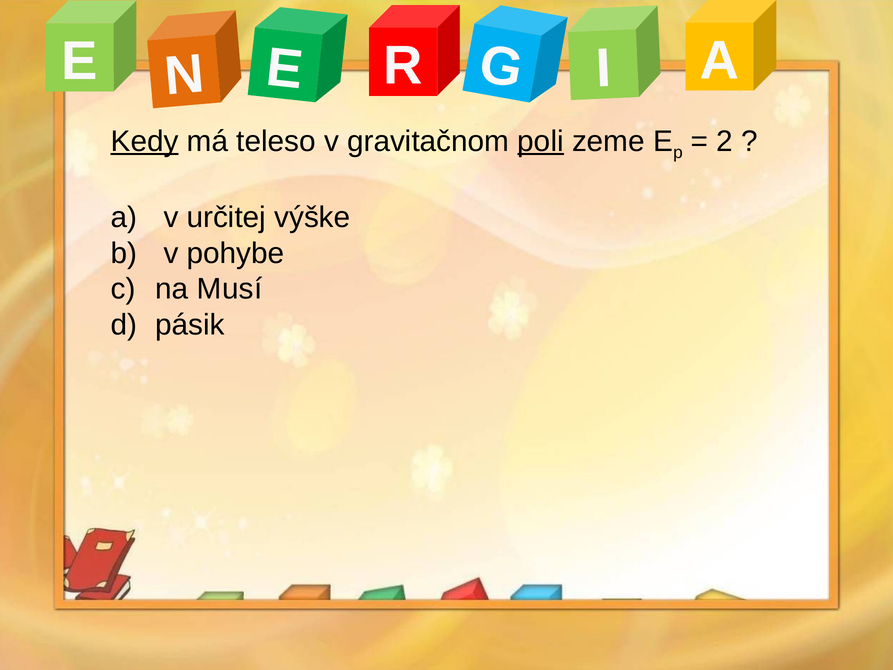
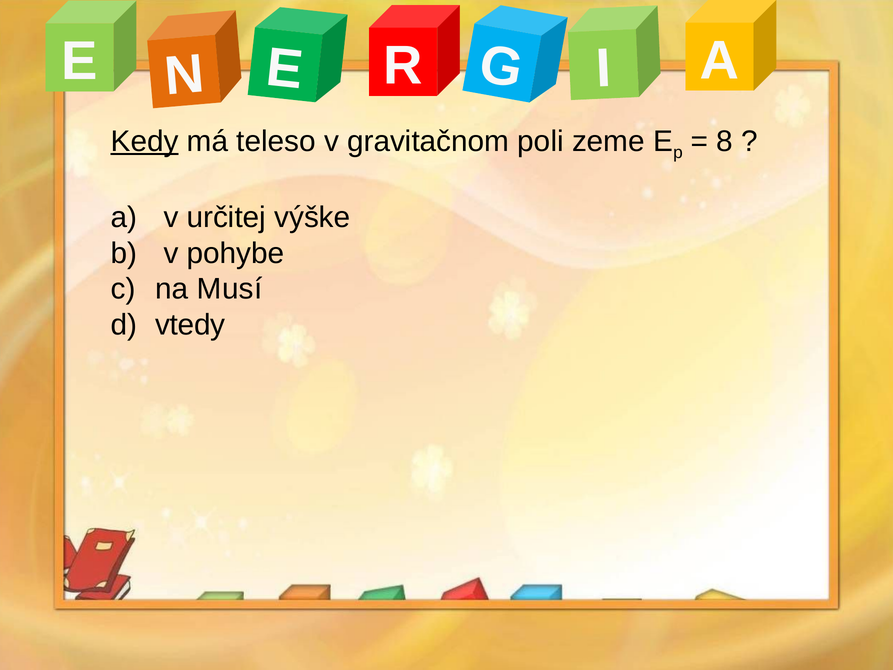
poli underline: present -> none (541, 141)
2: 2 -> 8 (725, 141)
pásik: pásik -> vtedy (190, 325)
